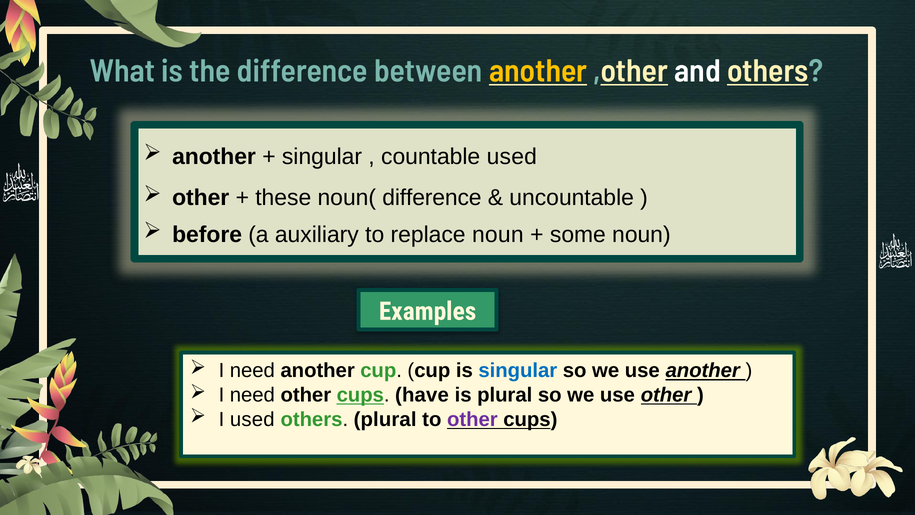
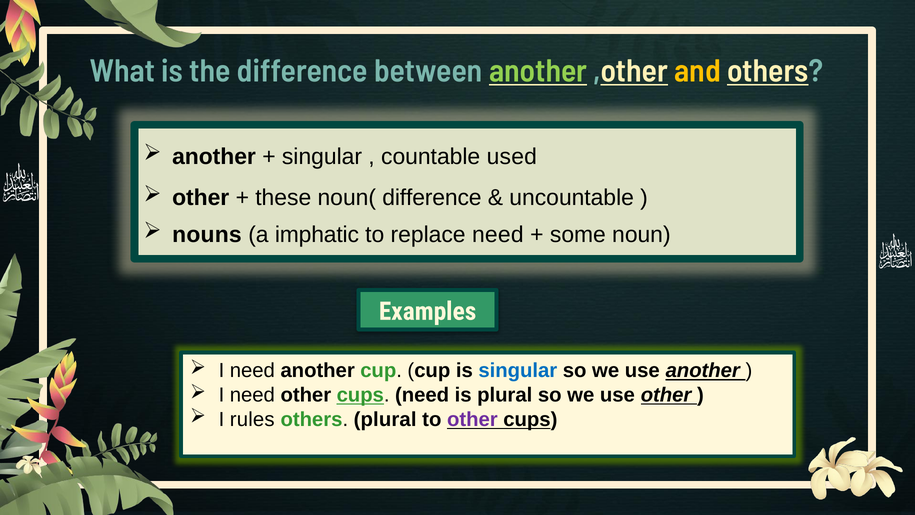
another colour: yellow -> light green (538, 71)
and colour: white -> yellow (698, 71)
before: before -> nouns (207, 234)
auxiliary: auxiliary -> imphatic (317, 234)
replace noun: noun -> need (498, 234)
cups have: have -> need (422, 395)
I used: used -> rules (252, 419)
